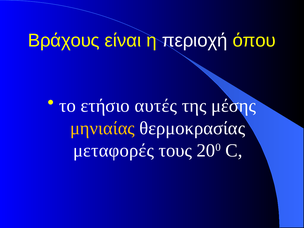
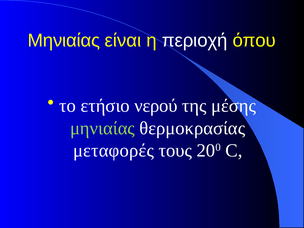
Βράχους: Βράχους -> Μηνιαίας (64, 41)
αυτές: αυτές -> νερού (156, 106)
μηνιαίας colour: yellow -> light green (102, 128)
